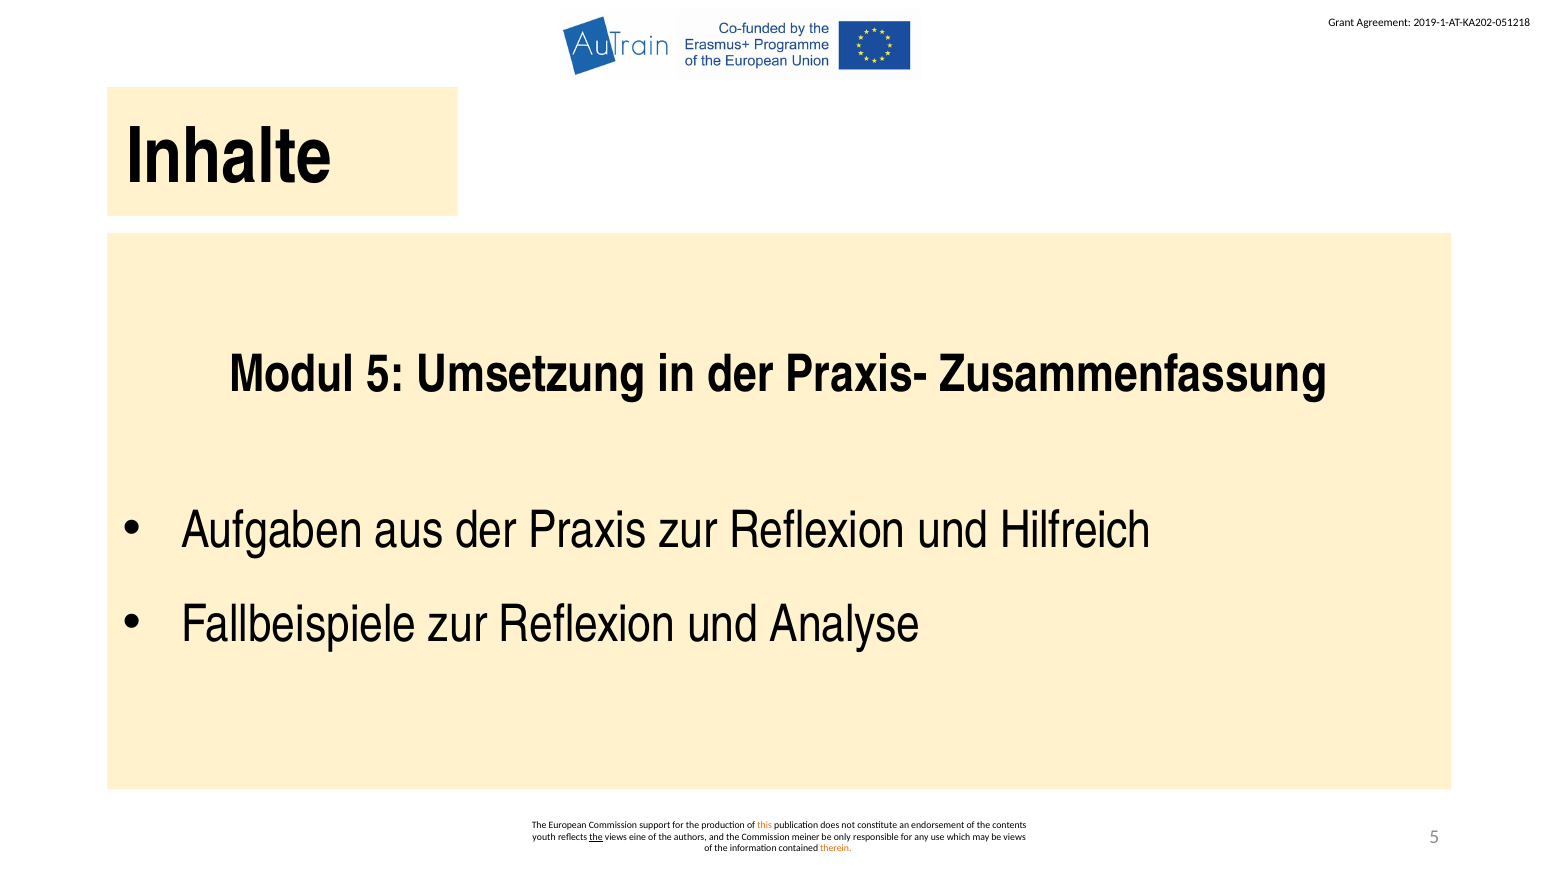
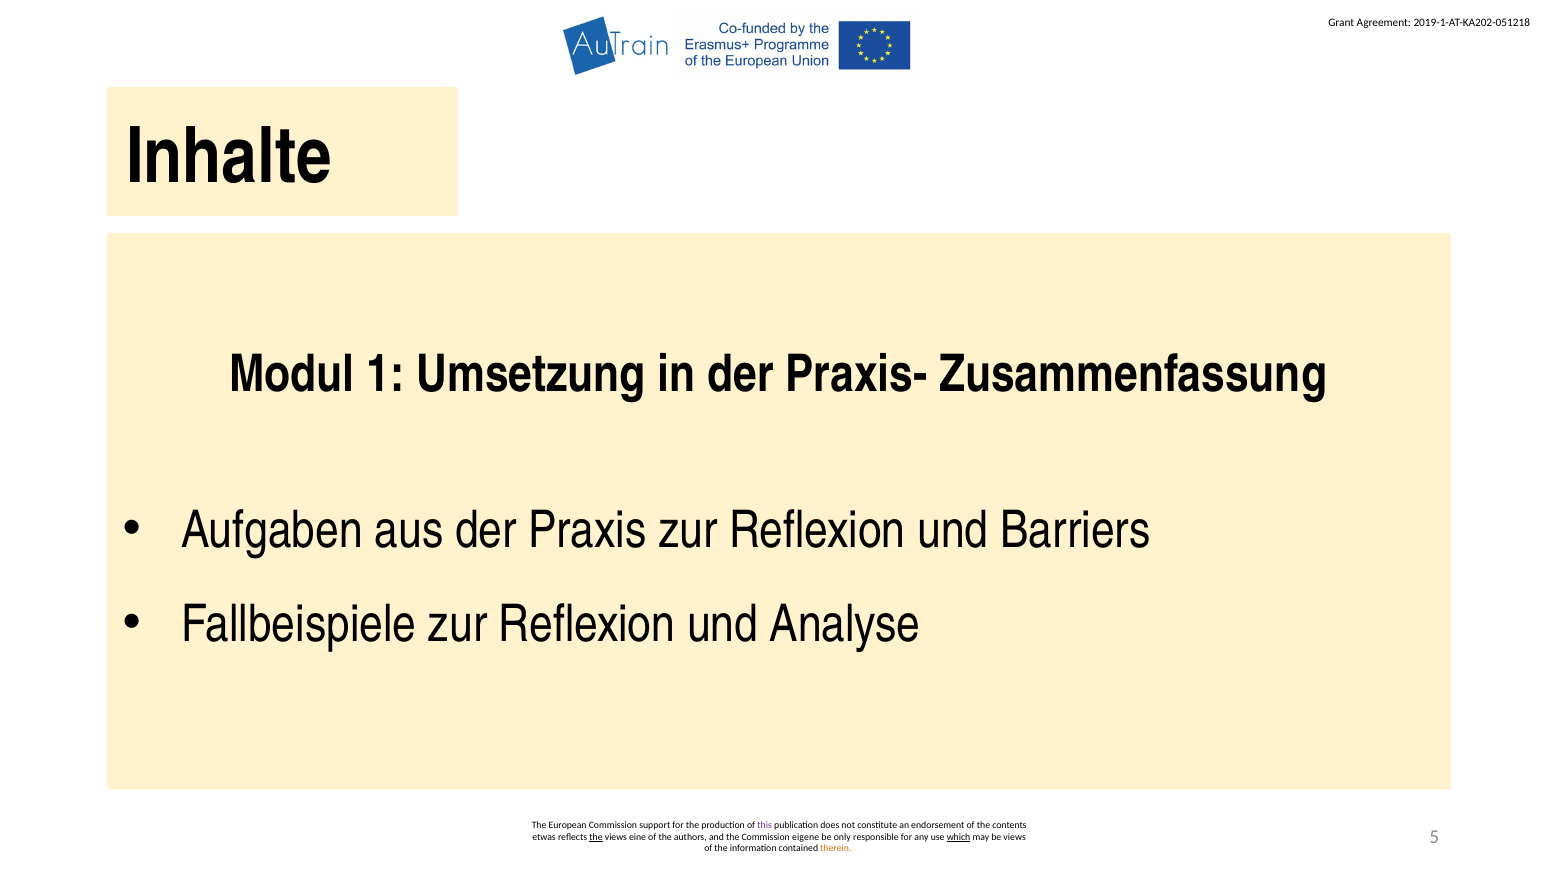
Modul 5: 5 -> 1 (385, 374)
Hilfreich: Hilfreich -> Barriers (1075, 530)
this colour: orange -> purple (765, 825)
youth: youth -> etwas (544, 836)
meiner: meiner -> eigene (806, 836)
which underline: none -> present (959, 836)
